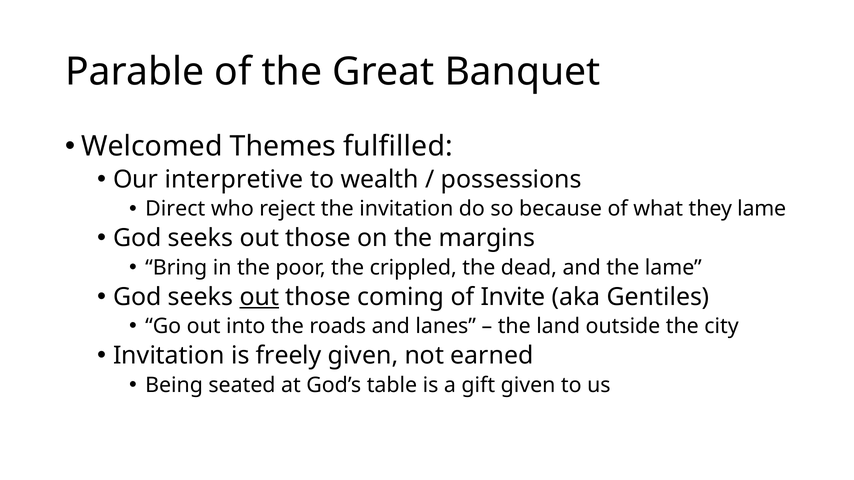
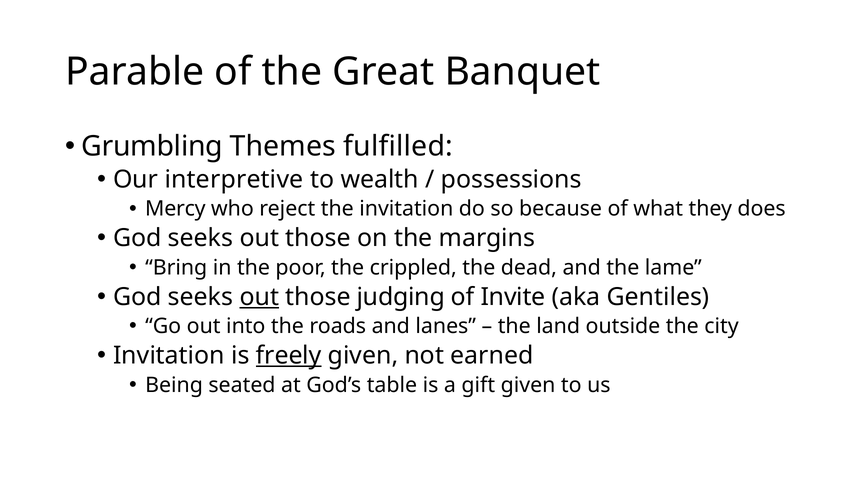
Welcomed: Welcomed -> Grumbling (152, 146)
Direct: Direct -> Mercy (175, 209)
they lame: lame -> does (762, 209)
coming: coming -> judging (401, 297)
freely underline: none -> present (289, 356)
